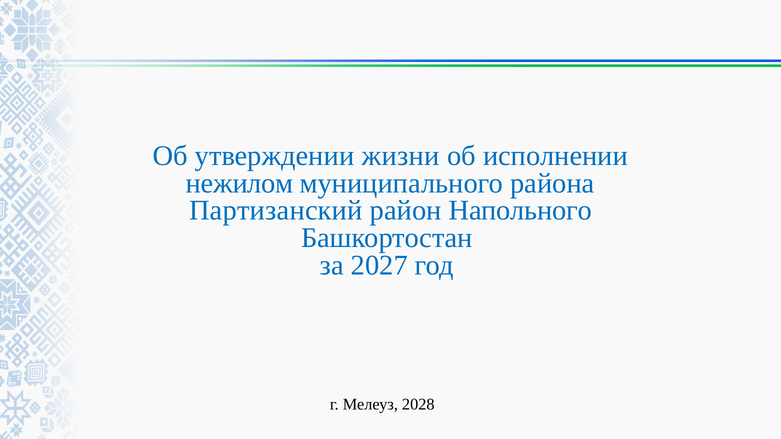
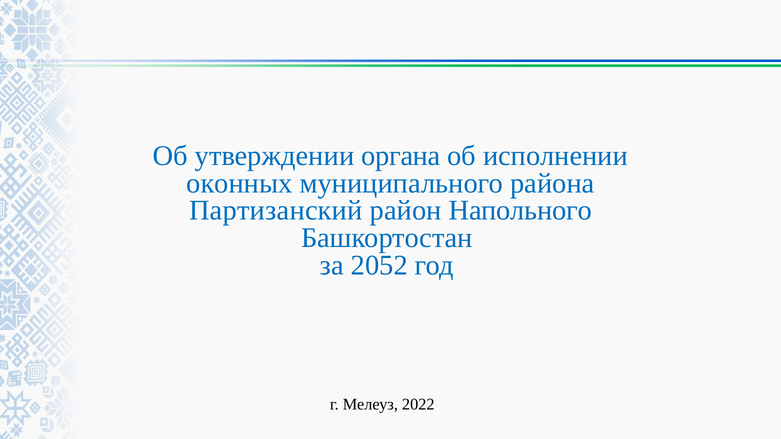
жизни: жизни -> органа (401, 156)
нежилом: нежилом -> оконных (239, 183)
2027: 2027 -> 2052 (379, 265)
2028: 2028 -> 2022 (418, 405)
